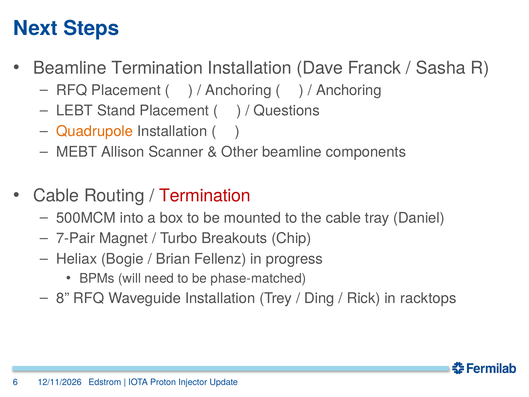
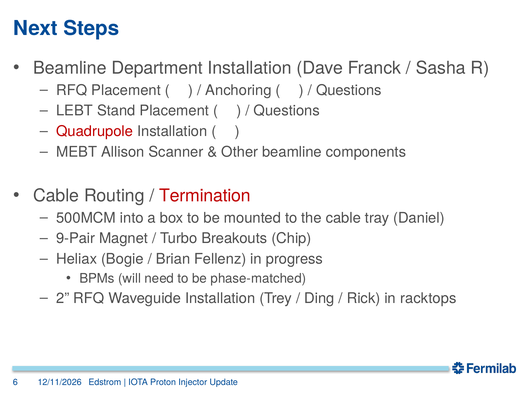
Beamline Termination: Termination -> Department (157, 68)
Anchoring: Anchoring -> Questions (349, 90)
Quadrupole colour: orange -> red (95, 131)
7-Pair: 7-Pair -> 9-Pair (76, 238)
8: 8 -> 2 (63, 298)
